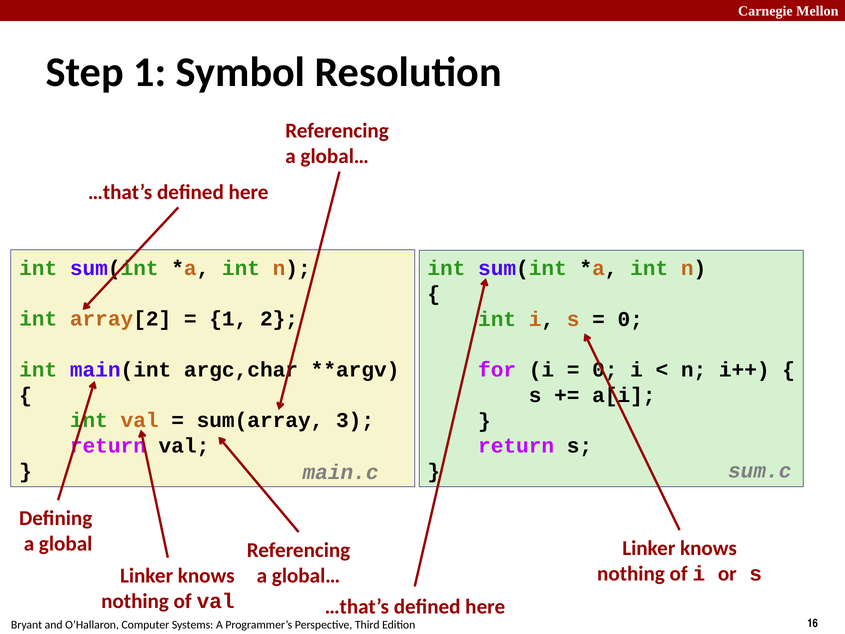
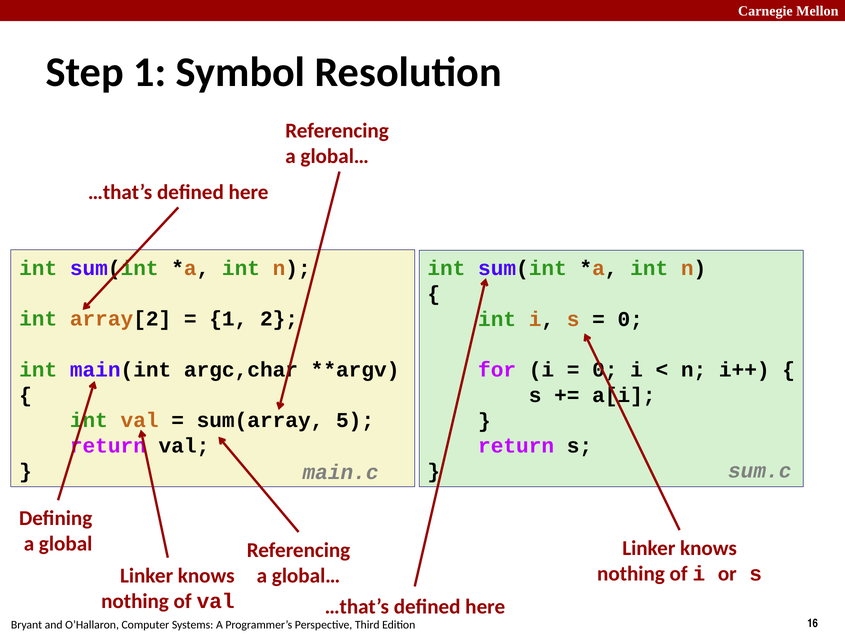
3: 3 -> 5 (355, 420)
